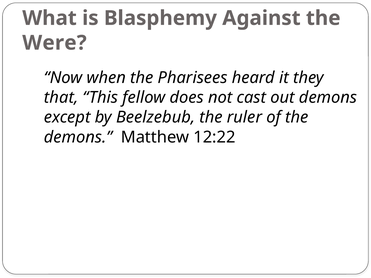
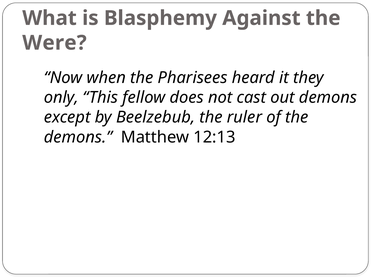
that: that -> only (61, 98)
12:22: 12:22 -> 12:13 (214, 137)
